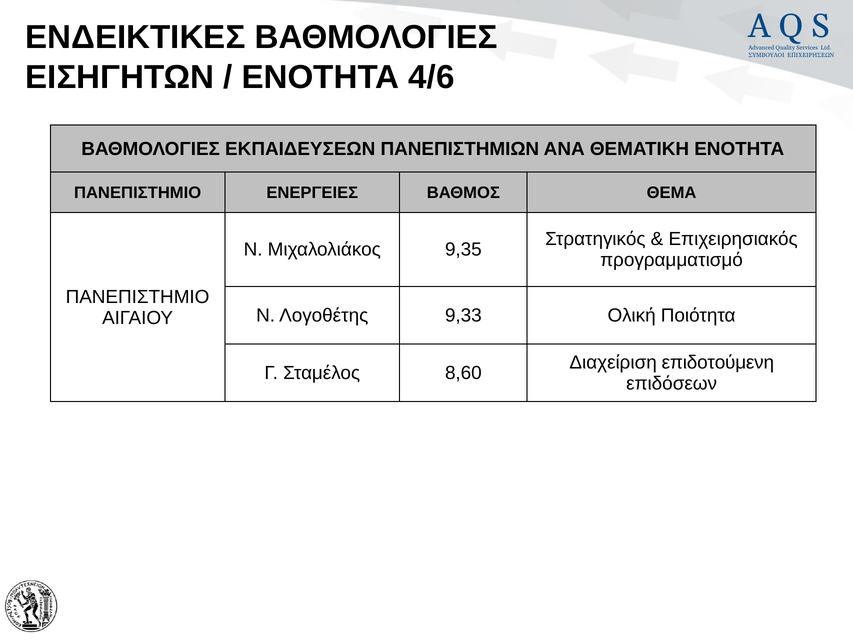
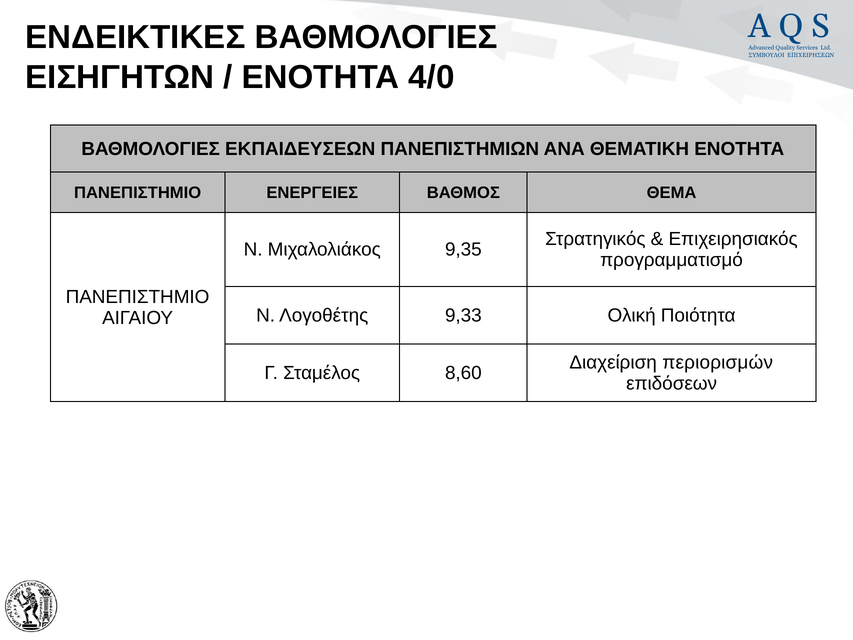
4/6: 4/6 -> 4/0 (431, 77)
επιδοτούμενη: επιδοτούμενη -> περιορισμών (718, 362)
